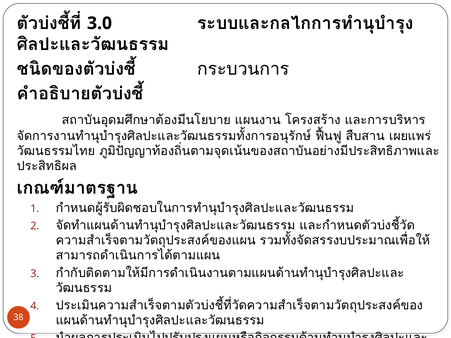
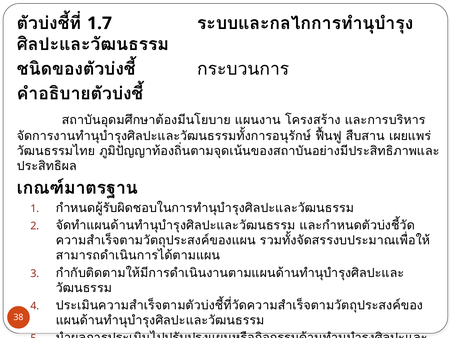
3.0: 3.0 -> 1.7 (100, 23)
